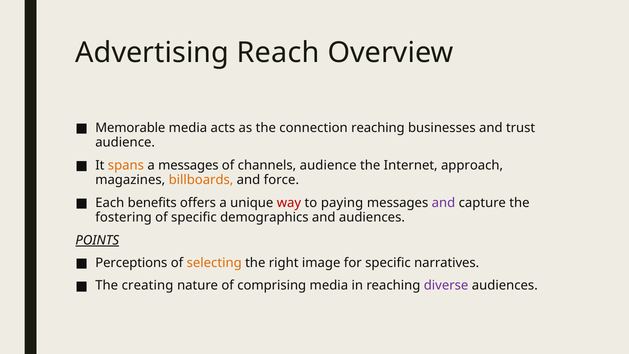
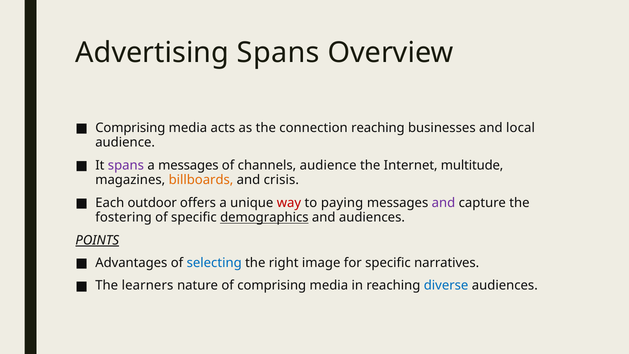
Advertising Reach: Reach -> Spans (278, 53)
Memorable: Memorable -> Comprising (130, 128)
trust: trust -> local (520, 128)
spans colour: orange -> purple (126, 165)
approach: approach -> multitude (472, 165)
force: force -> crisis (281, 180)
benefits: benefits -> outdoor (152, 203)
demographics underline: none -> present (264, 217)
Perceptions: Perceptions -> Advantages (131, 263)
selecting colour: orange -> blue (214, 263)
creating: creating -> learners (148, 285)
diverse colour: purple -> blue (446, 285)
